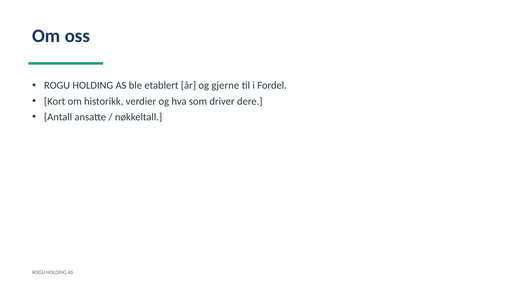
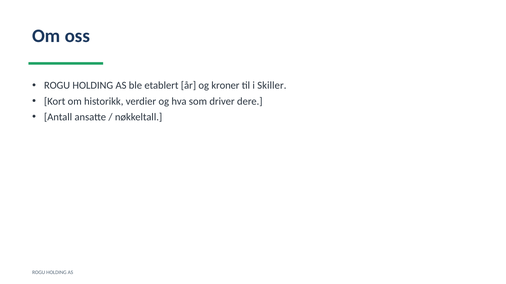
gjerne: gjerne -> kroner (225, 86)
Fordel: Fordel -> Skiller (272, 86)
